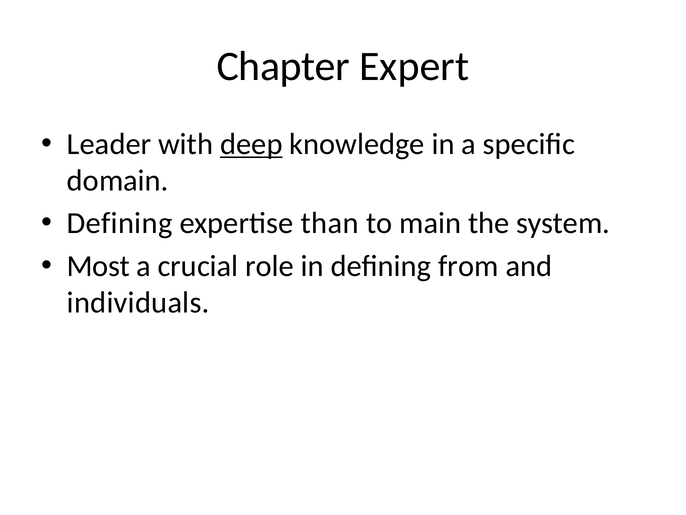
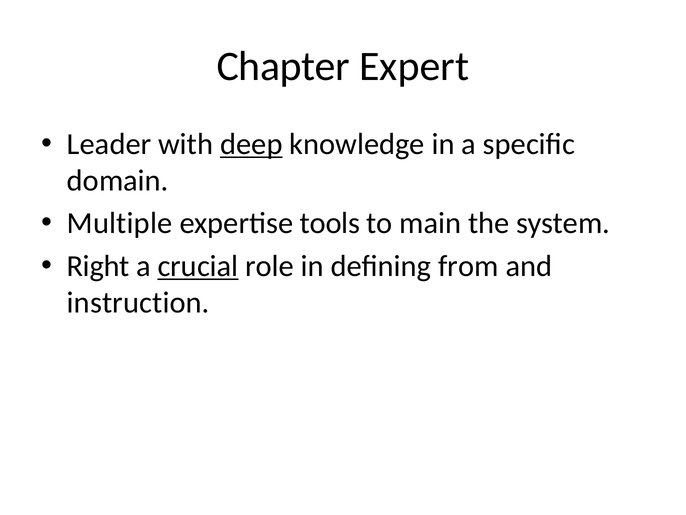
Defining: Defining -> Multiple (120, 223)
than: than -> tools (330, 223)
Most: Most -> Right (98, 266)
crucial underline: none -> present (198, 266)
individuals: individuals -> instruction (138, 303)
